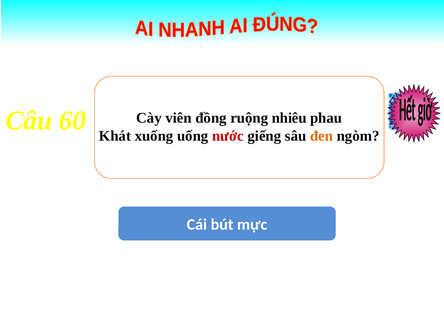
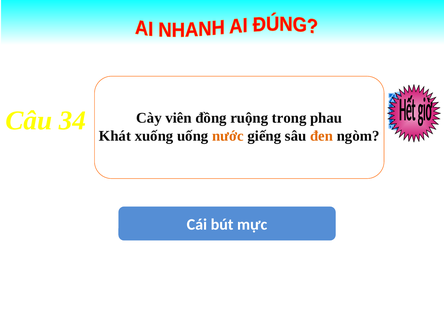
60: 60 -> 34 (72, 121)
nhiêu: nhiêu -> trong (289, 118)
nước colour: red -> orange (228, 136)
